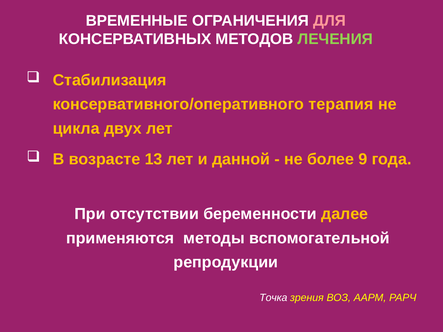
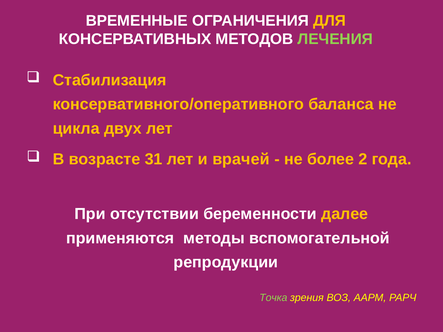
ДЛЯ colour: pink -> yellow (330, 21)
терапия: терапия -> баланса (341, 104)
13: 13 -> 31 (154, 159)
данной: данной -> врачей (241, 159)
9: 9 -> 2 (363, 159)
Точка colour: white -> light green (273, 298)
